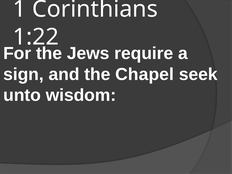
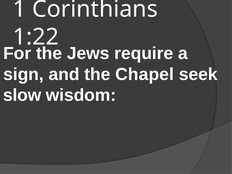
unto: unto -> slow (22, 95)
